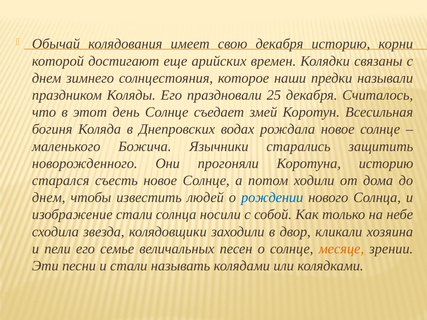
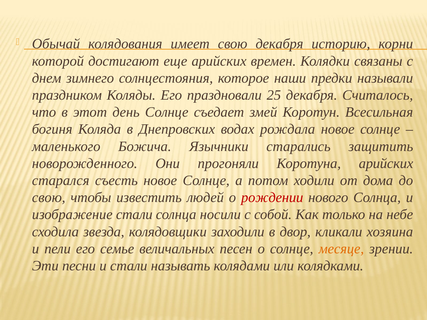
Коротуна историю: историю -> арийских (386, 164)
днем: днем -> свою (49, 198)
рождении colour: blue -> red (272, 198)
